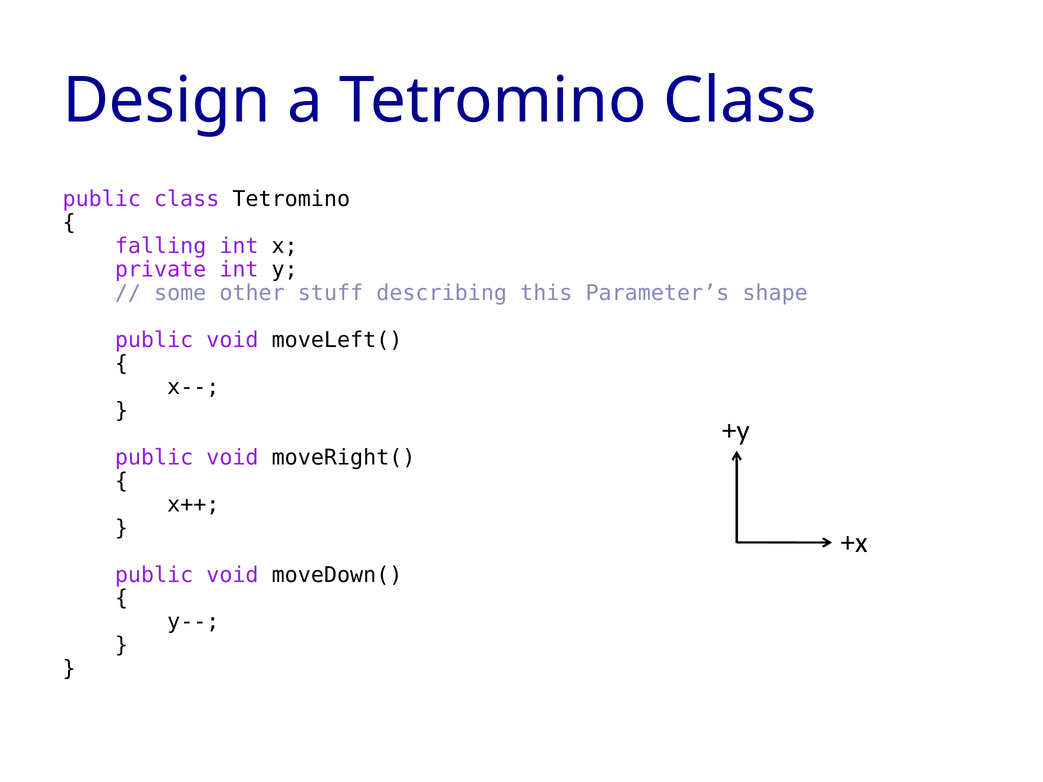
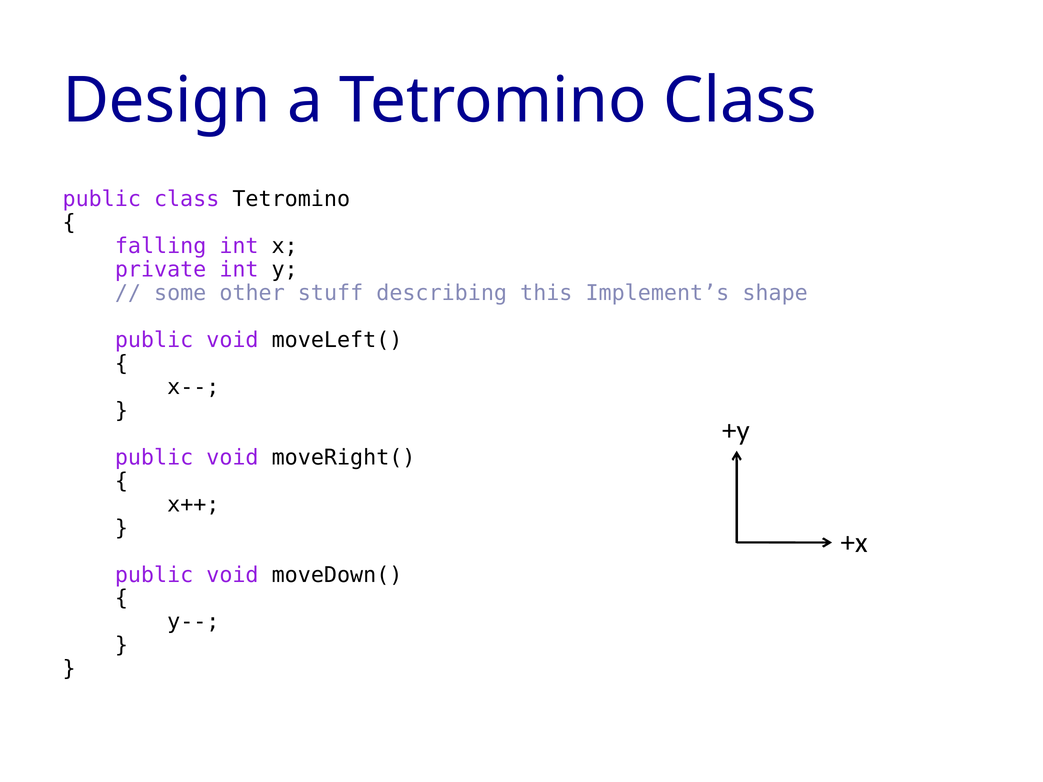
Parameter’s: Parameter’s -> Implement’s (657, 293)
